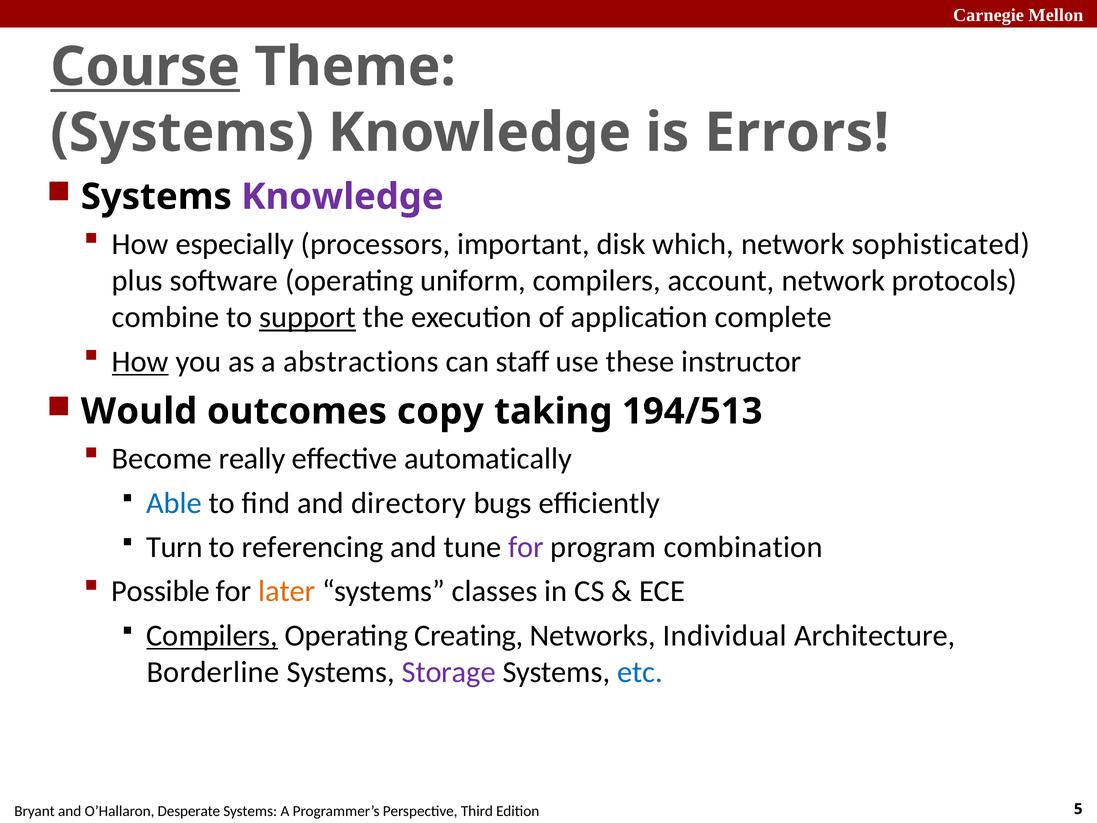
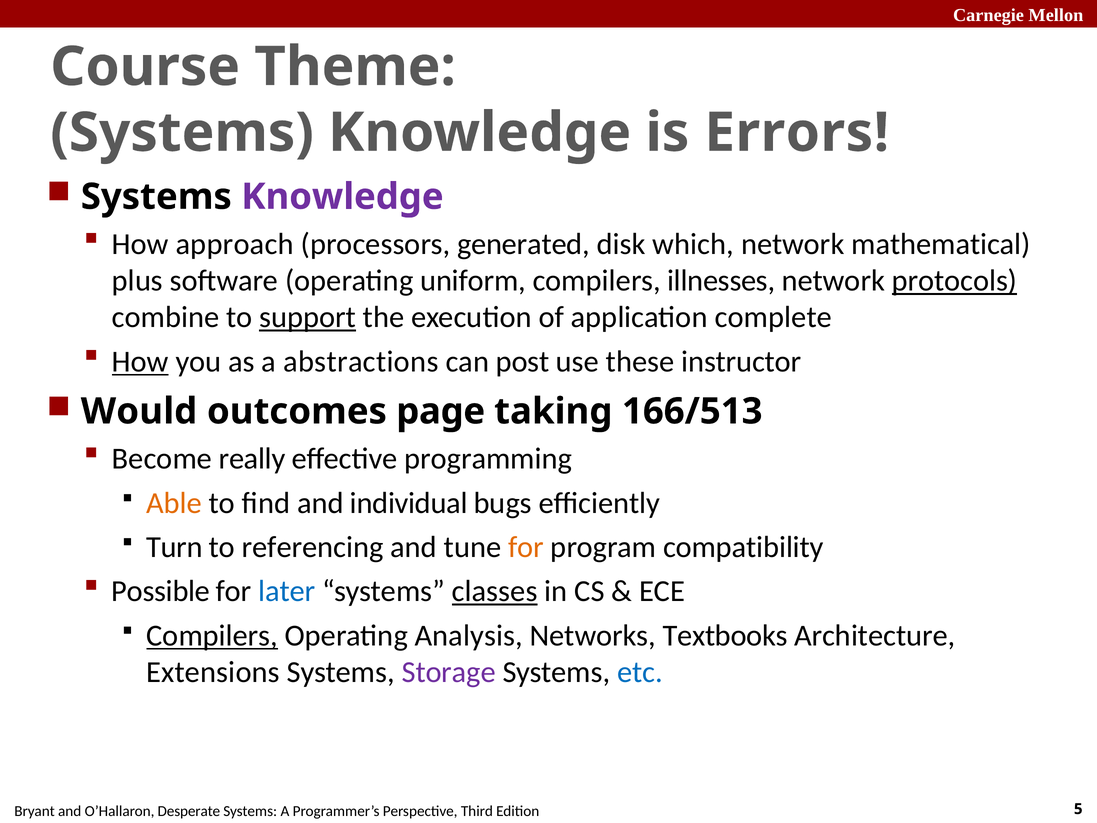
Course underline: present -> none (145, 67)
especially: especially -> approach (235, 244)
important: important -> generated (524, 244)
sophisticated: sophisticated -> mathematical (941, 244)
account: account -> illnesses (721, 281)
protocols underline: none -> present (955, 281)
staff: staff -> post (523, 361)
copy: copy -> page (441, 411)
194/513: 194/513 -> 166/513 (692, 411)
automatically: automatically -> programming (488, 459)
Able colour: blue -> orange (174, 503)
directory: directory -> individual (409, 503)
for colour: purple -> orange (526, 547)
combination: combination -> compatibility (743, 547)
later colour: orange -> blue (287, 591)
classes underline: none -> present (495, 591)
Creating: Creating -> Analysis (469, 635)
Individual: Individual -> Textbooks (725, 635)
Borderline: Borderline -> Extensions (213, 672)
